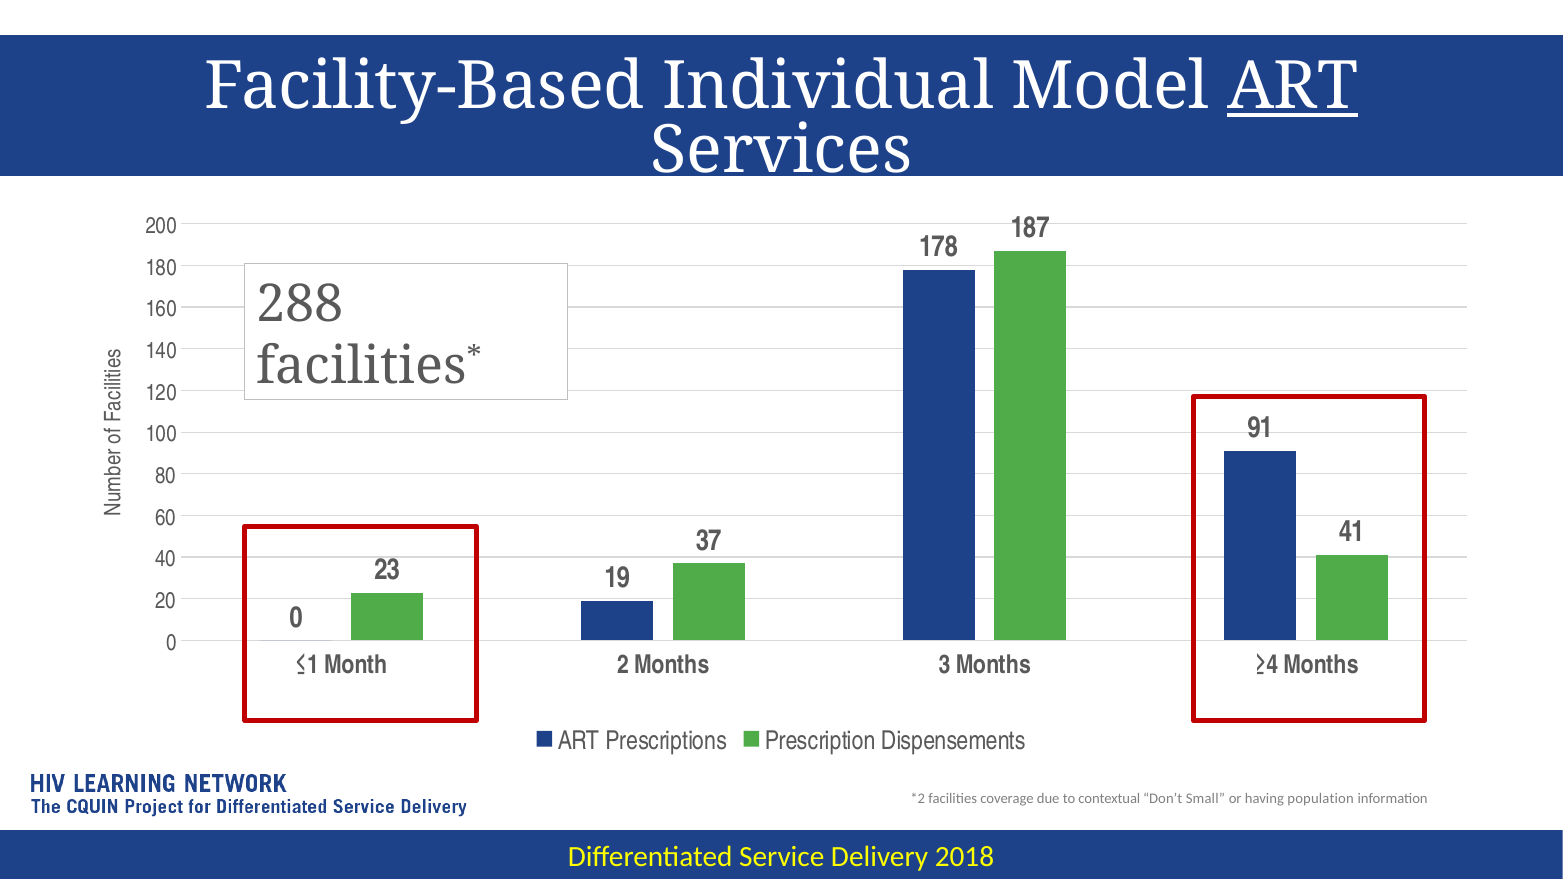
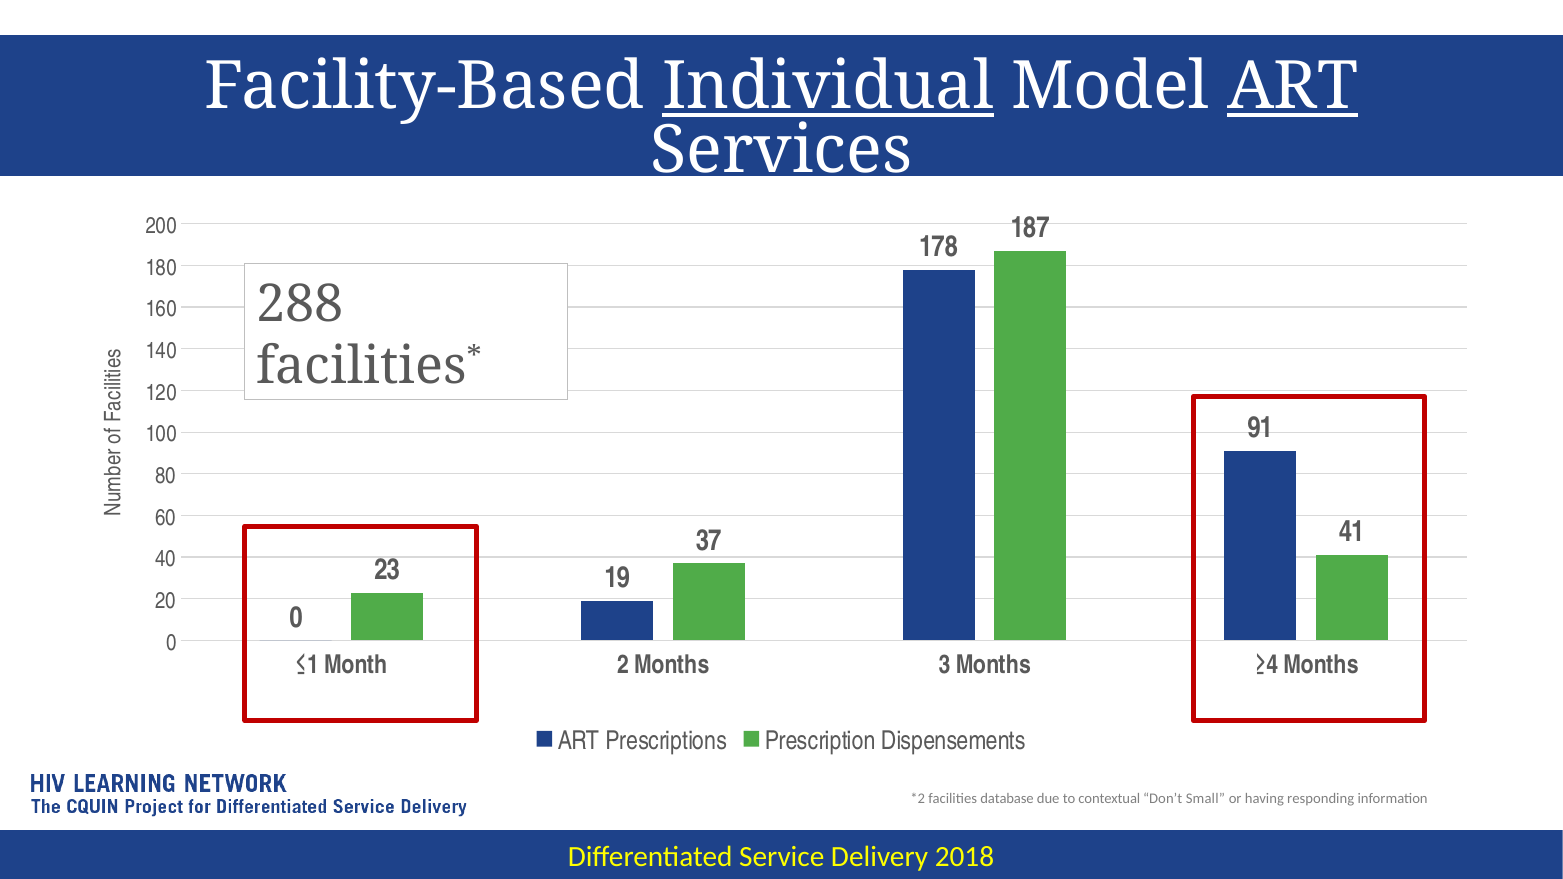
Individual underline: none -> present (828, 86)
coverage: coverage -> database (1007, 799)
population: population -> responding (1321, 799)
